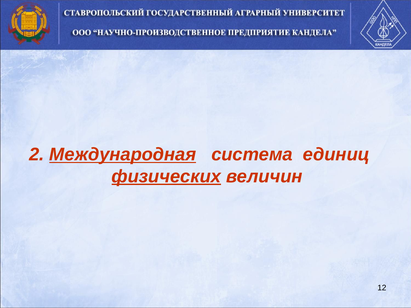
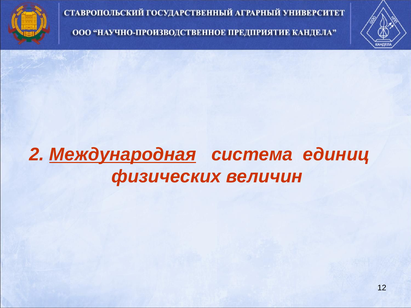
физических underline: present -> none (166, 177)
